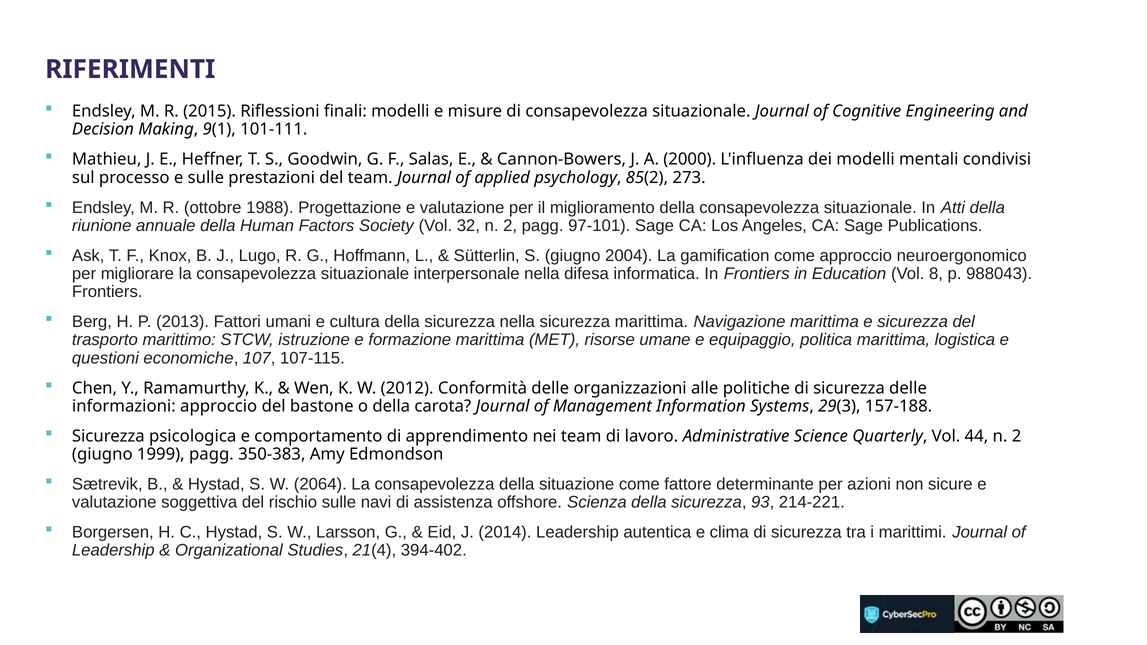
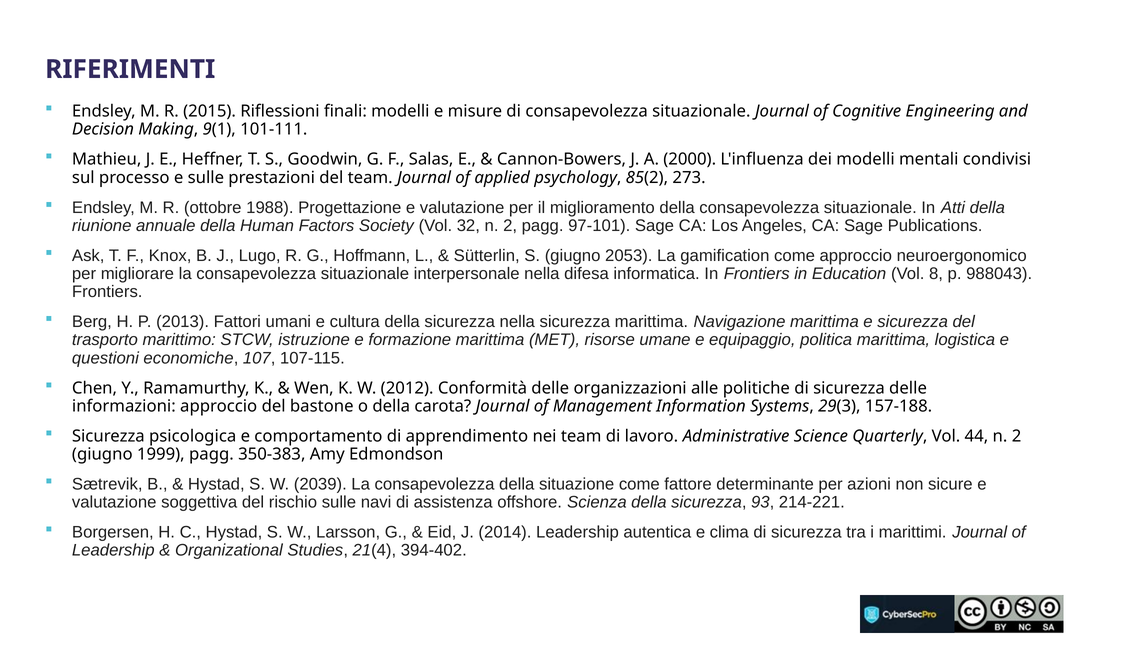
2004: 2004 -> 2053 (629, 256)
2064: 2064 -> 2039 (320, 484)
